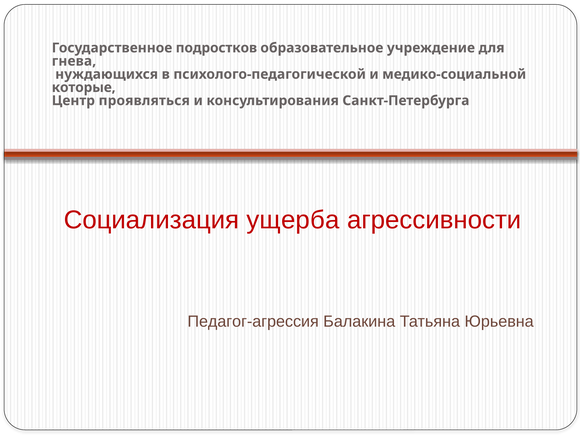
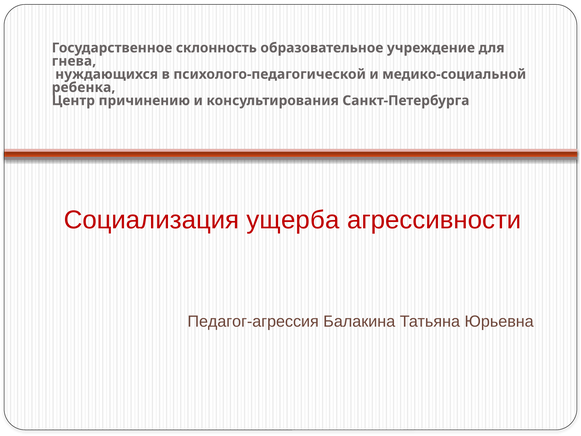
подростков: подростков -> склонность (216, 48)
которые: которые -> ребенка (84, 87)
проявляться: проявляться -> причинению (144, 101)
